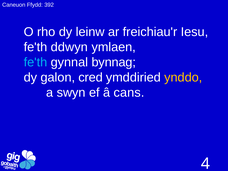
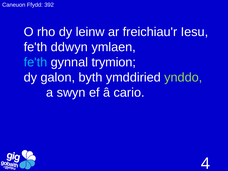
bynnag: bynnag -> trymion (114, 62)
cred: cred -> byth (91, 77)
ynddo colour: yellow -> light green (183, 77)
cans: cans -> cario (129, 93)
